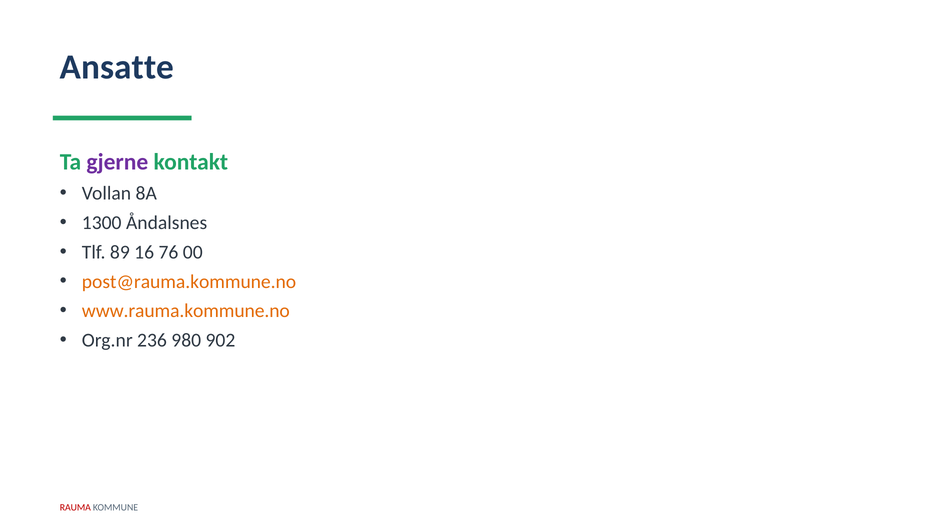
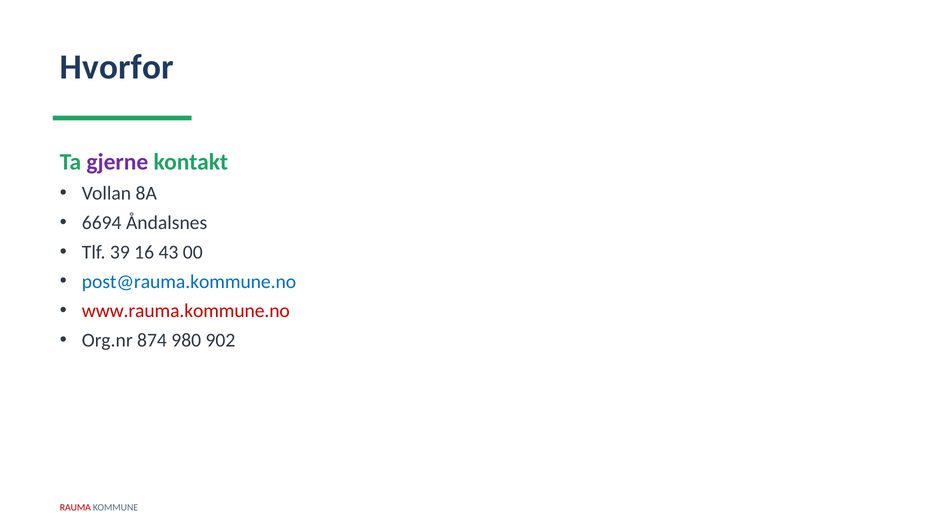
Ansatte: Ansatte -> Hvorfor (117, 67)
1300: 1300 -> 6694 (102, 223)
89: 89 -> 39 (120, 252)
76: 76 -> 43 (168, 252)
post@rauma.kommune.no colour: orange -> blue (189, 281)
www.rauma.kommune.no colour: orange -> red (186, 311)
236: 236 -> 874 (152, 340)
